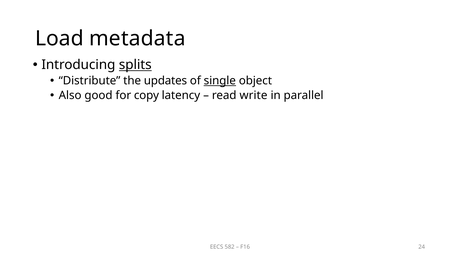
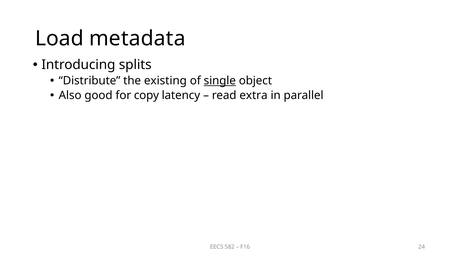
splits underline: present -> none (135, 65)
updates: updates -> existing (165, 81)
write: write -> extra (254, 95)
